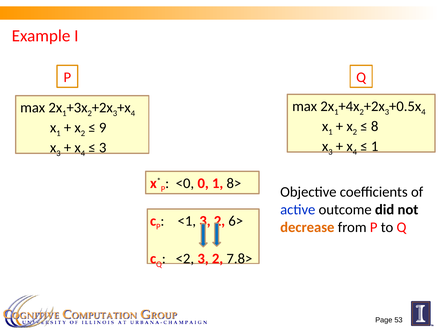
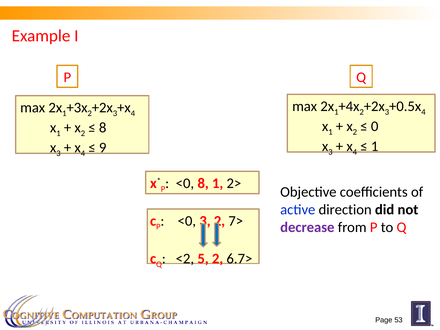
8: 8 -> 0 (375, 126)
9: 9 -> 8 (103, 128)
3: 3 -> 9 (103, 148)
<0 0: 0 -> 8 (203, 183)
8>: 8> -> 2> (234, 183)
outcome: outcome -> direction (345, 210)
<1: <1 -> <0 (187, 221)
6>: 6> -> 7> (236, 221)
decrease colour: orange -> purple (307, 227)
<2 3: 3 -> 5 (203, 259)
7.8>: 7.8> -> 6.7> (239, 259)
